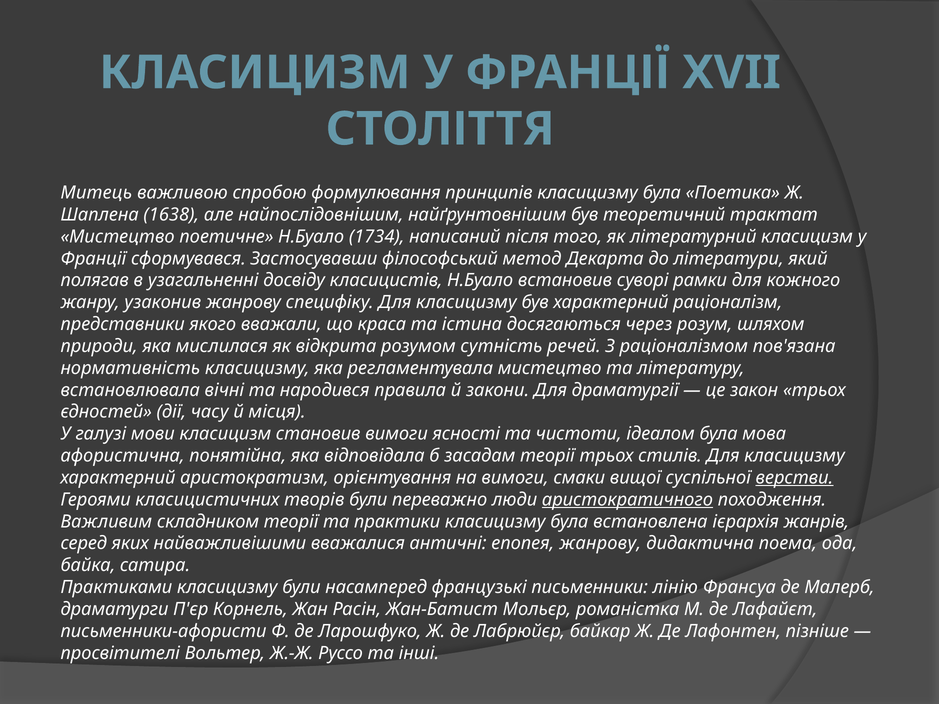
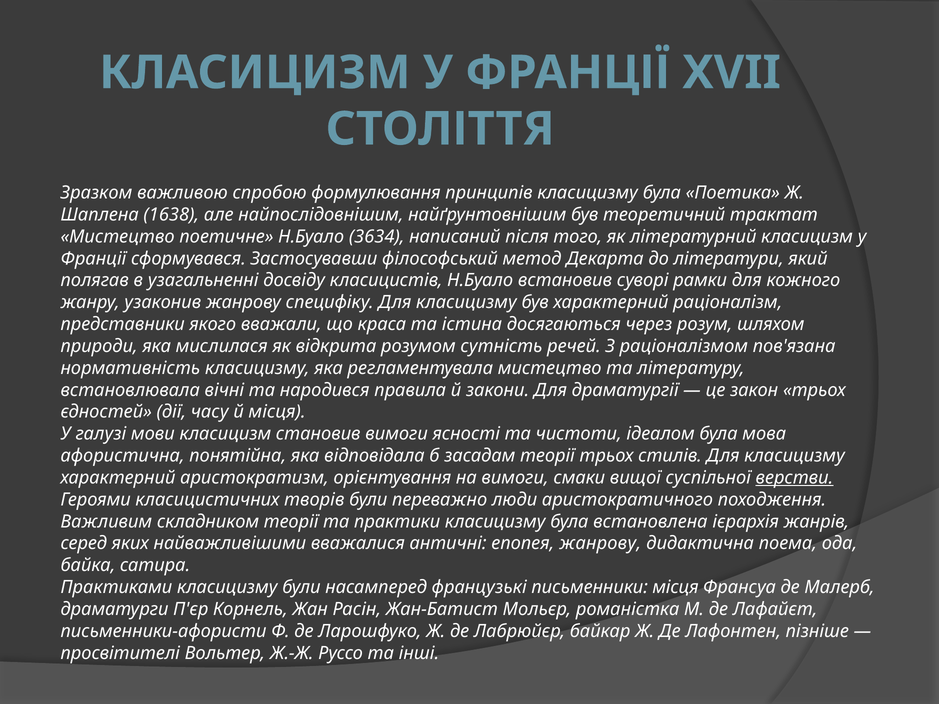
Митець: Митець -> Зразком (96, 193)
1734: 1734 -> 3634 (377, 237)
аристократичного underline: present -> none (627, 500)
письменники лінію: лінію -> місця (676, 587)
